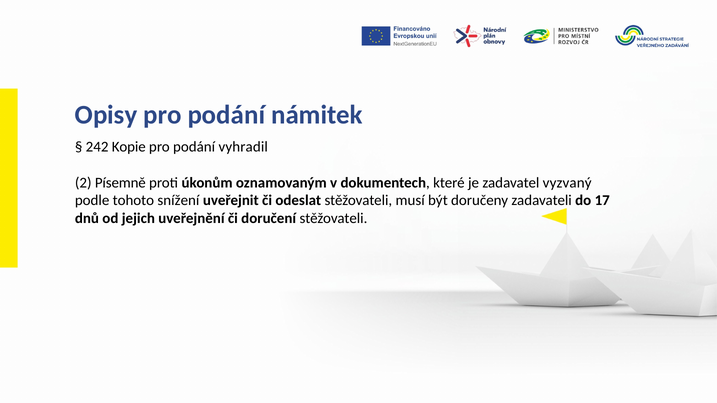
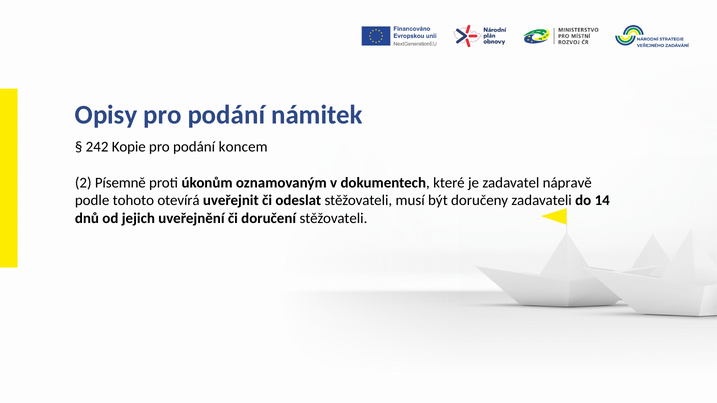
vyhradil: vyhradil -> koncem (243, 147)
vyzvaný: vyzvaný -> nápravě (567, 183)
snížení: snížení -> otevírá (179, 201)
17: 17 -> 14 (602, 201)
